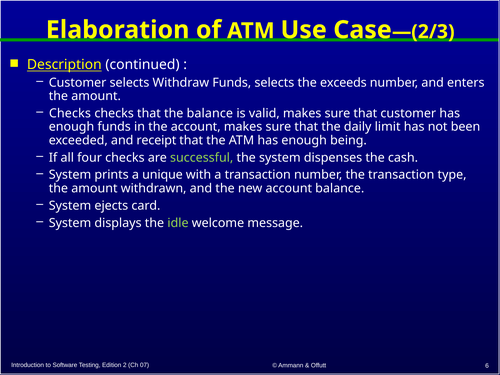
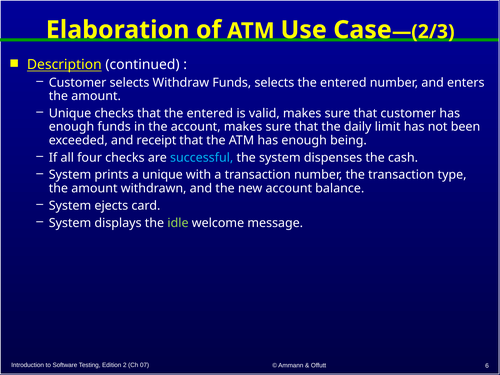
selects the exceeds: exceeds -> entered (343, 83)
Checks: Checks -> Unique (70, 113)
that the balance: balance -> entered (210, 113)
successful colour: light green -> light blue (202, 158)
